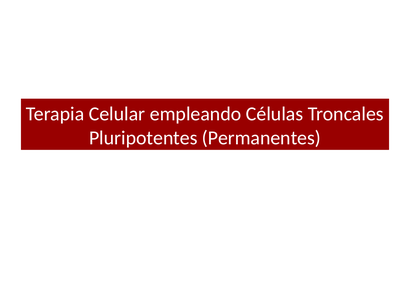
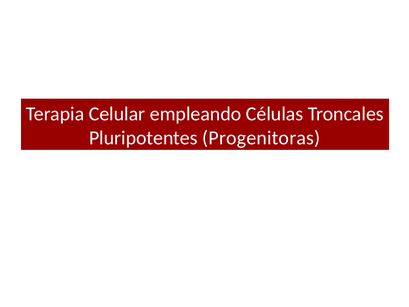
Permanentes: Permanentes -> Progenitoras (261, 138)
